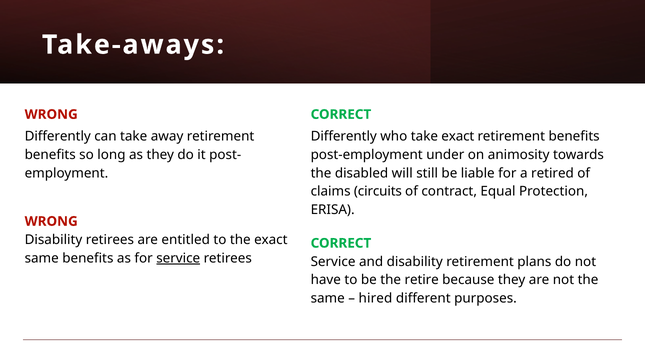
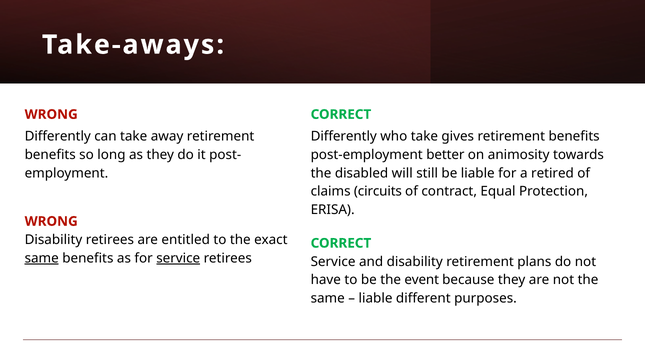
take exact: exact -> gives (458, 136)
under: under -> better (445, 155)
same underline: none -> present (42, 258)
retire: retire -> event (422, 280)
hired: hired -> liable (375, 298)
